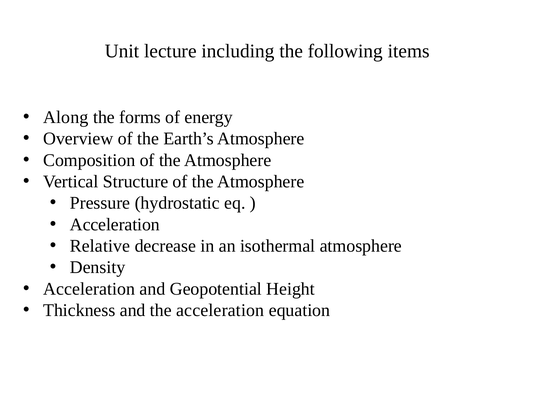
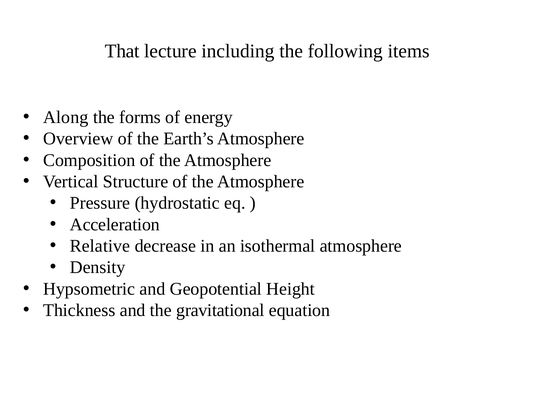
Unit: Unit -> That (122, 51)
Acceleration: Acceleration -> Hypsometric (89, 288)
the acceleration: acceleration -> gravitational (220, 310)
